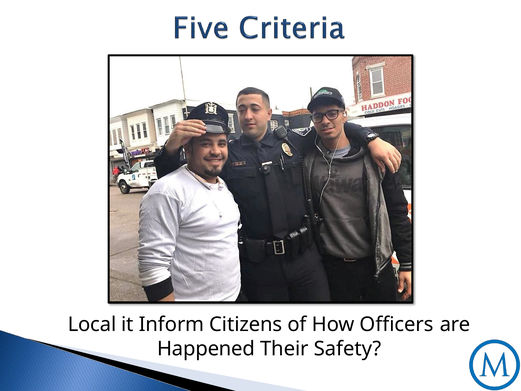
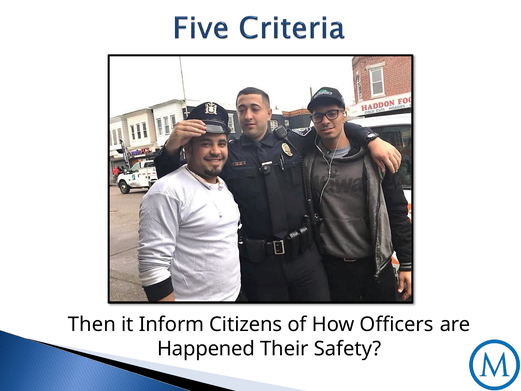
Local: Local -> Then (92, 324)
